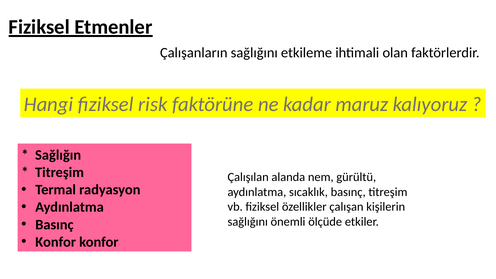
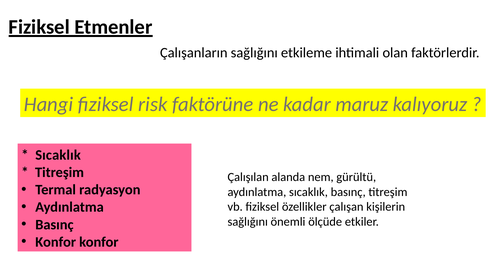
Sağlığın: Sağlığın -> Sıcaklık (58, 155)
